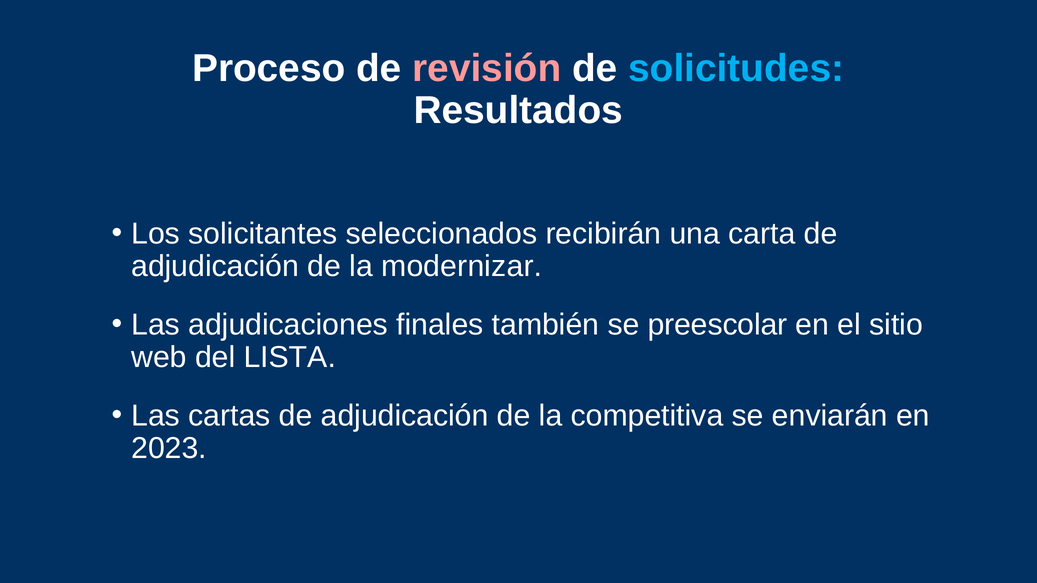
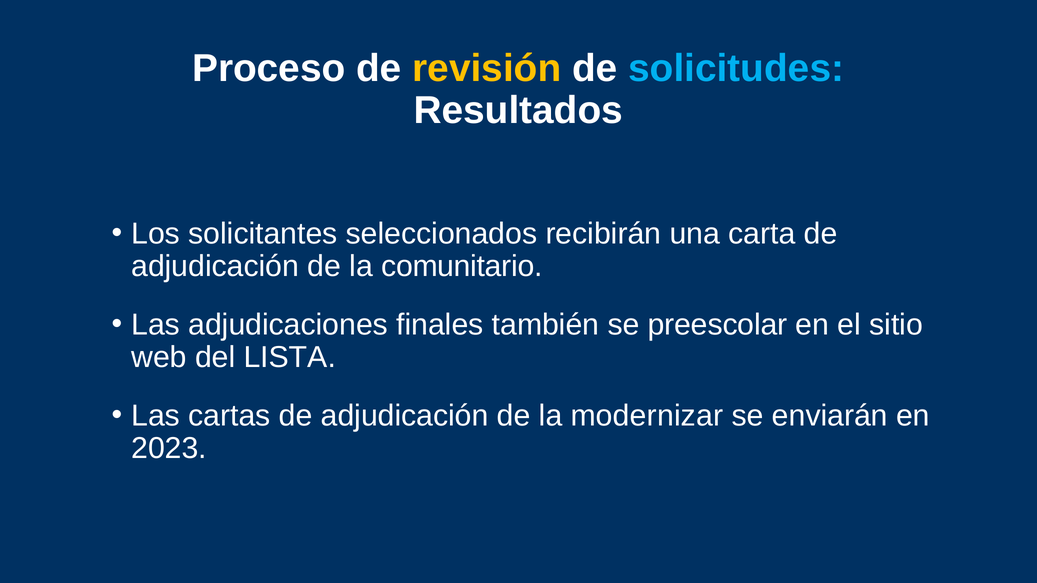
revisión colour: pink -> yellow (487, 68)
modernizar: modernizar -> comunitario (462, 266)
competitiva: competitiva -> modernizar (647, 416)
